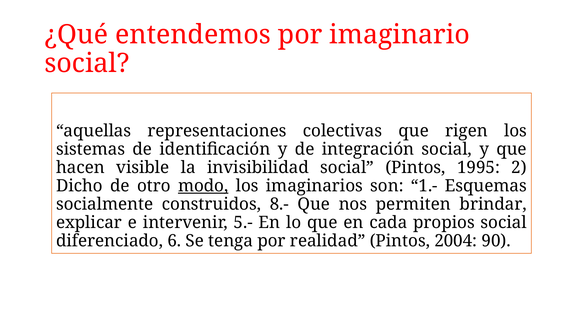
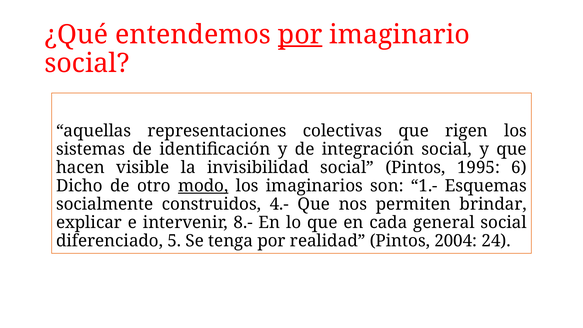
por underline: none -> present (300, 35)
2: 2 -> 6 (519, 167)
8.-: 8.- -> 4.- (279, 204)
5.-: 5.- -> 8.- (243, 222)
propios: propios -> general (444, 222)
6: 6 -> 5 (174, 241)
90: 90 -> 24 (496, 241)
